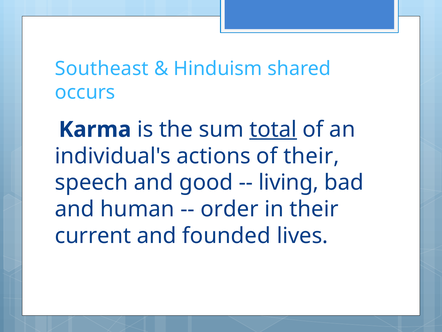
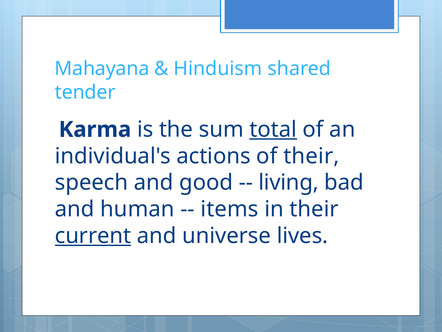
Southeast: Southeast -> Mahayana (102, 69)
occurs: occurs -> tender (85, 92)
order: order -> items (230, 209)
current underline: none -> present (93, 235)
founded: founded -> universe (227, 235)
